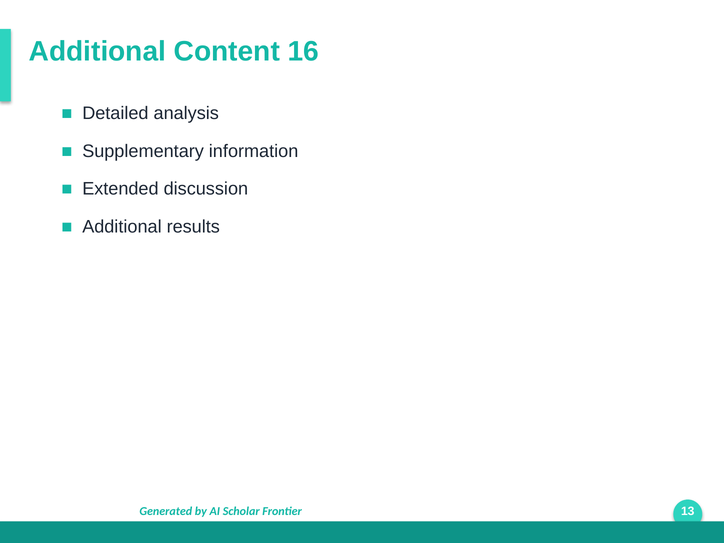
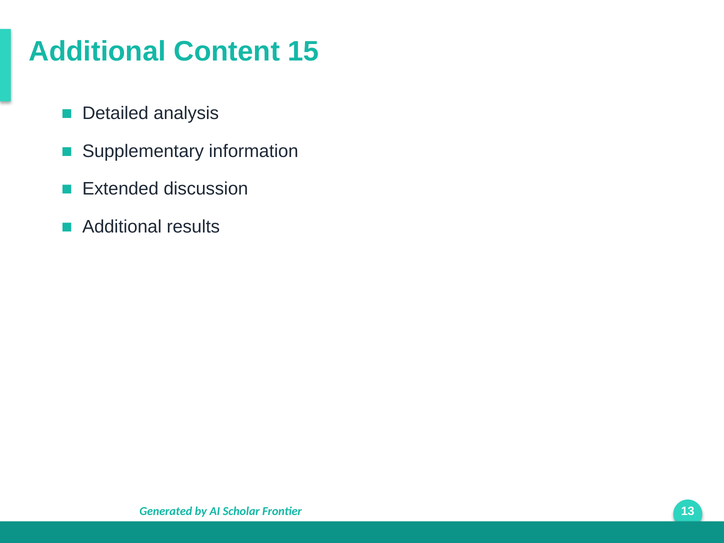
16: 16 -> 15 (303, 51)
